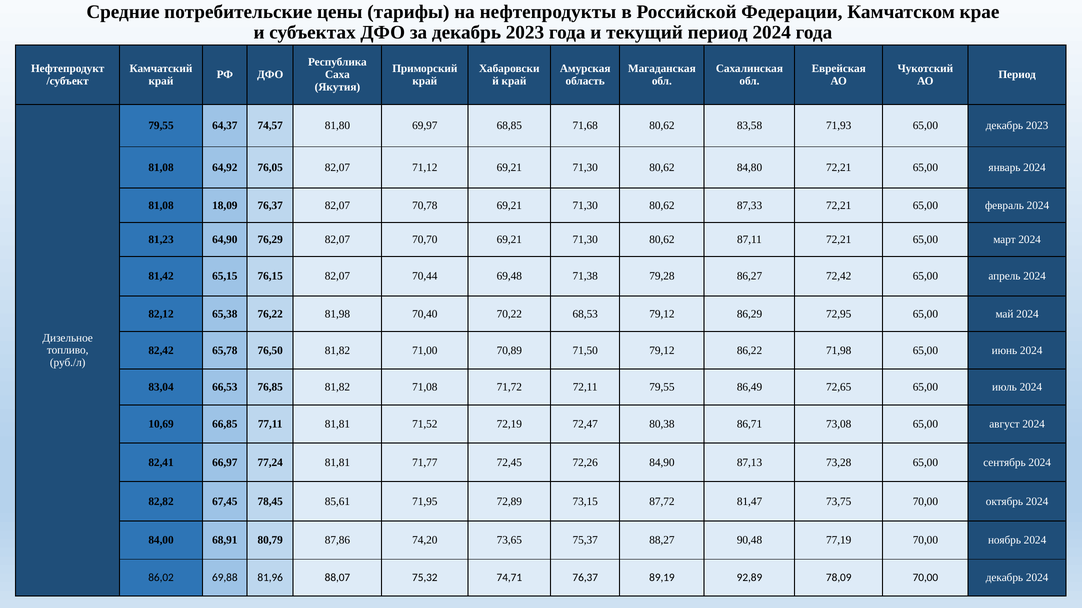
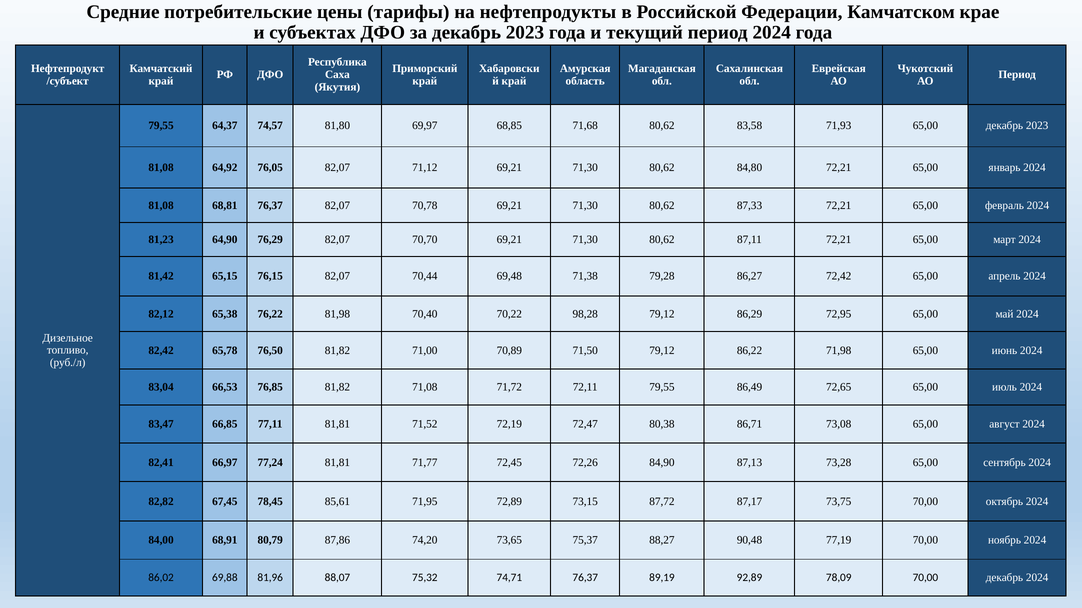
18,09: 18,09 -> 68,81 (225, 206)
68,53: 68,53 -> 98,28 (585, 314)
10,69: 10,69 -> 83,47 (161, 424)
81,47: 81,47 -> 87,17 (750, 502)
